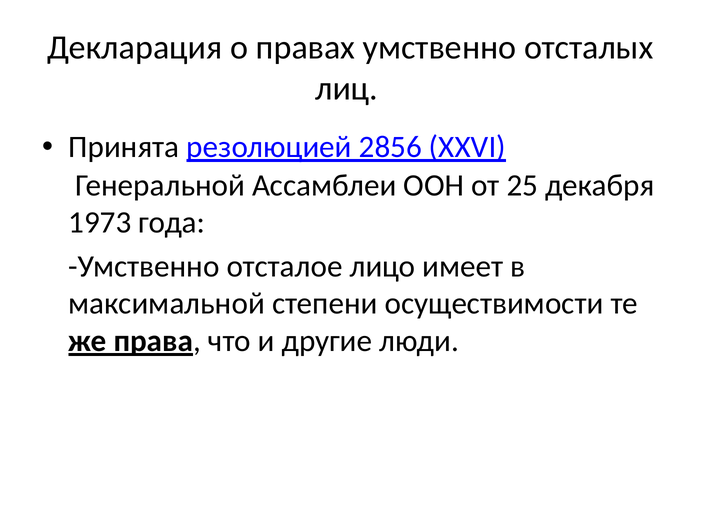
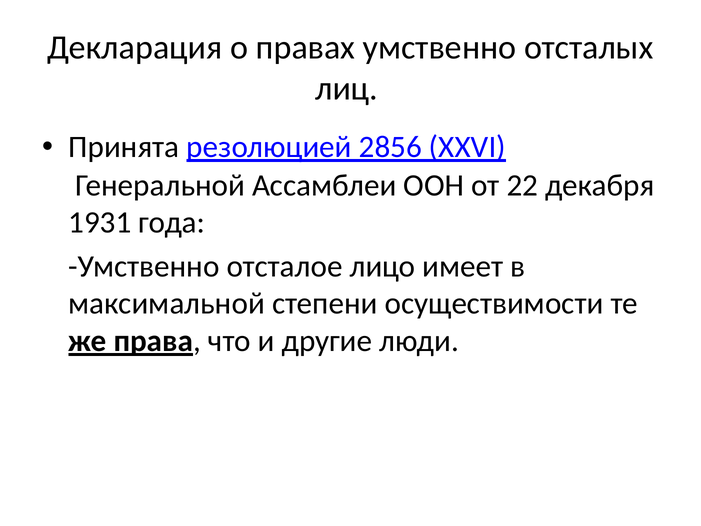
25: 25 -> 22 (522, 185)
1973: 1973 -> 1931 (100, 223)
